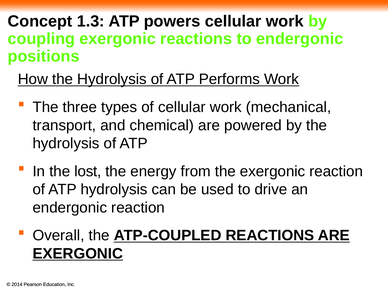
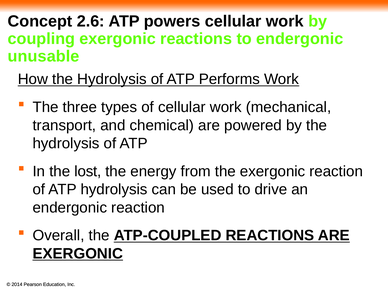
1.3: 1.3 -> 2.6 (91, 21)
positions: positions -> unusable (44, 56)
